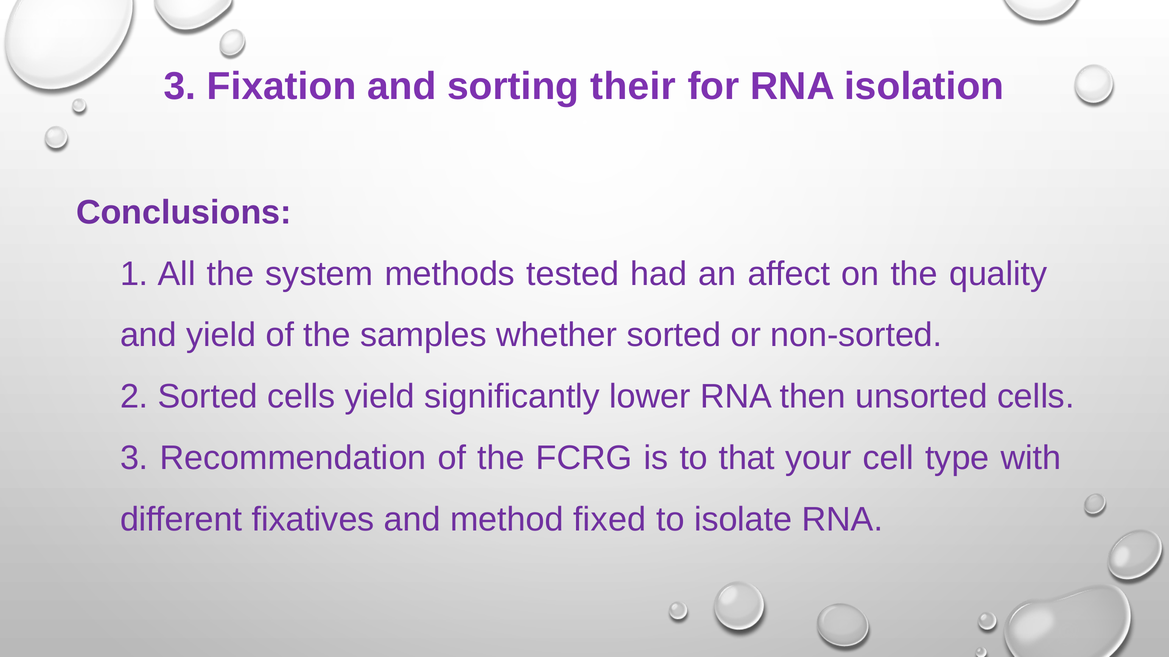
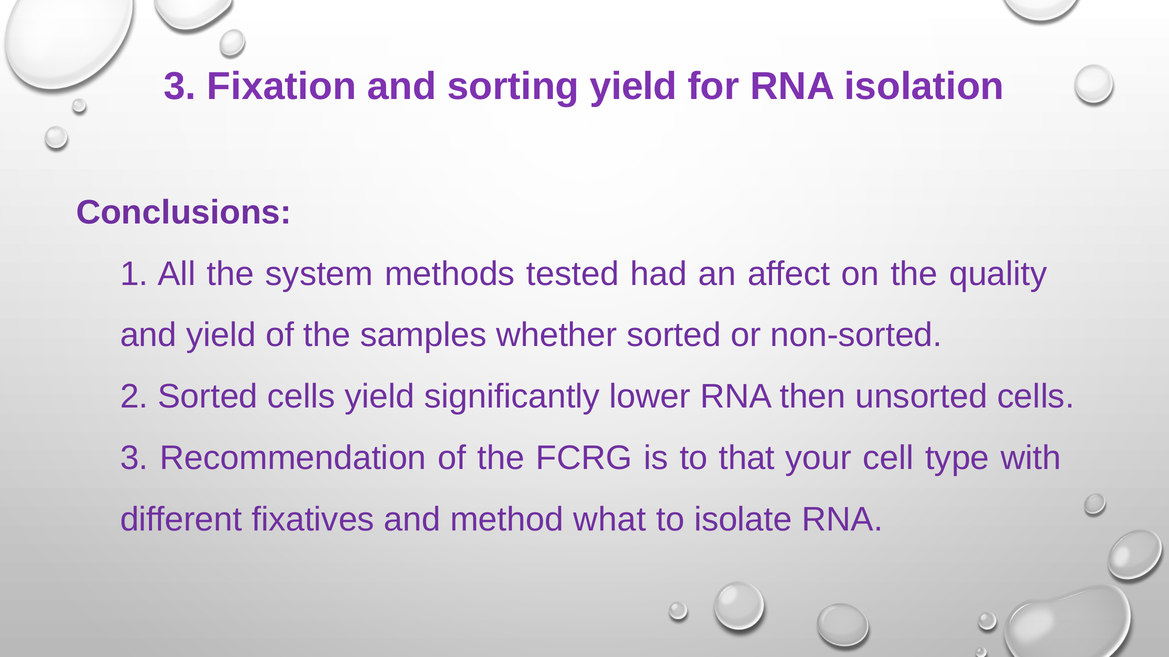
sorting their: their -> yield (634, 86)
fixed: fixed -> what (610, 520)
